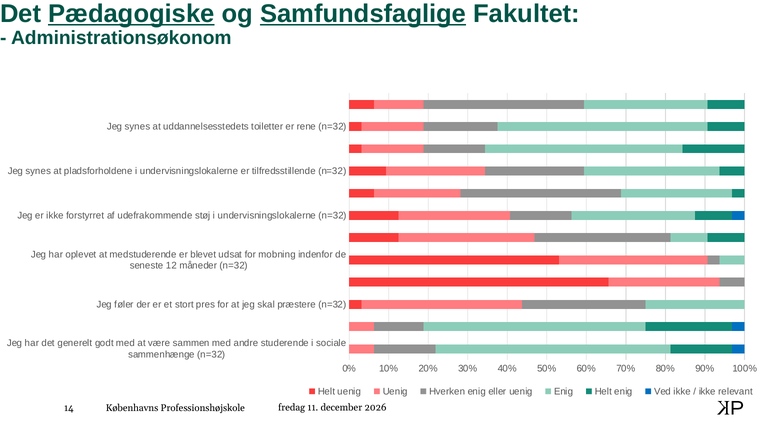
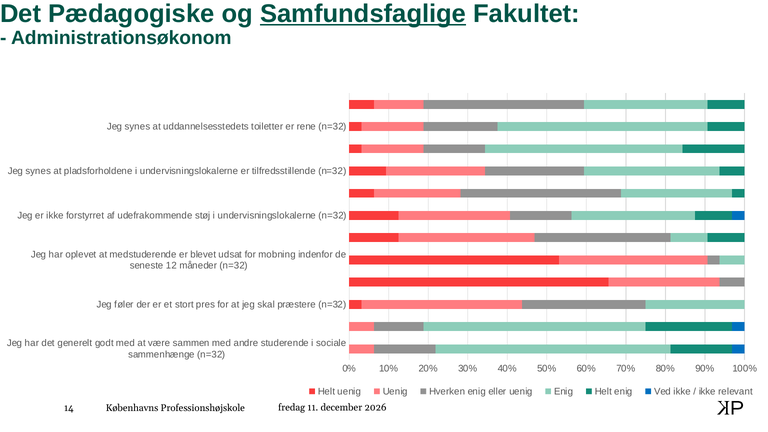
Pædagogiske underline: present -> none (131, 14)
